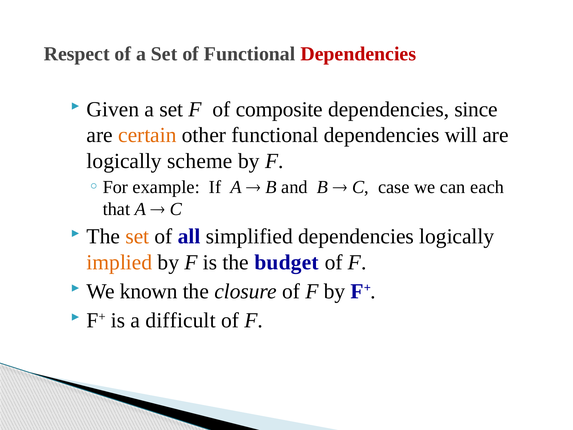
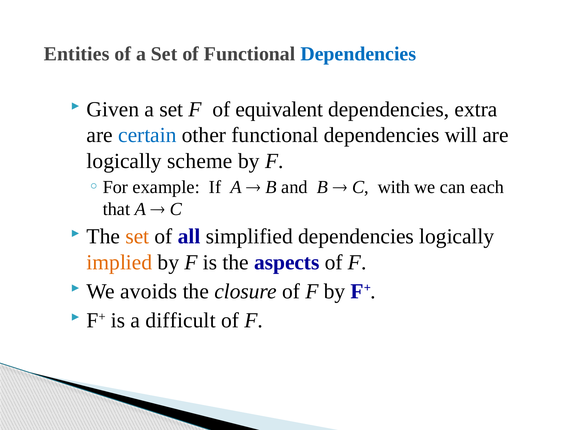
Respect: Respect -> Entities (77, 54)
Dependencies colour: red -> blue (358, 54)
composite: composite -> equivalent (279, 109)
since: since -> extra (476, 109)
certain colour: orange -> blue (147, 135)
case: case -> with (394, 187)
budget: budget -> aspects (287, 262)
known: known -> avoids (149, 291)
